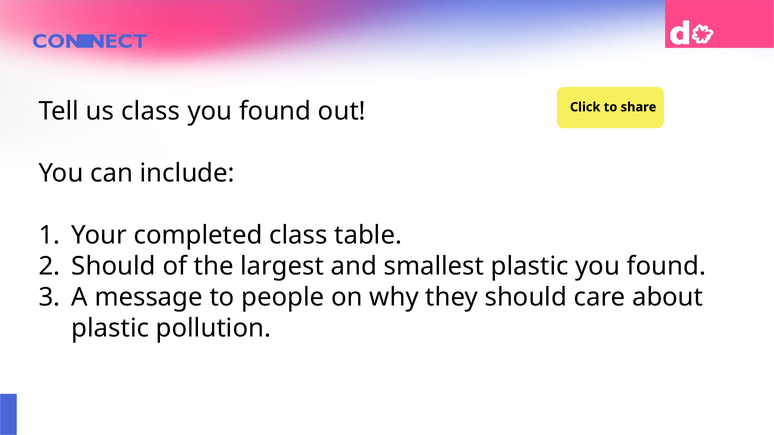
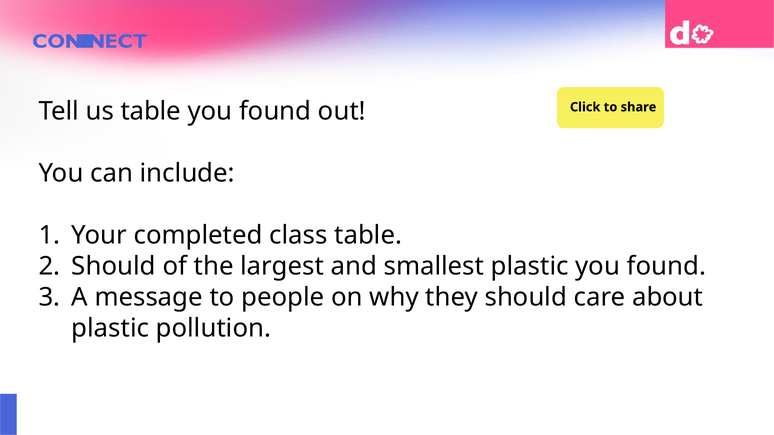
us class: class -> table (151, 112)
